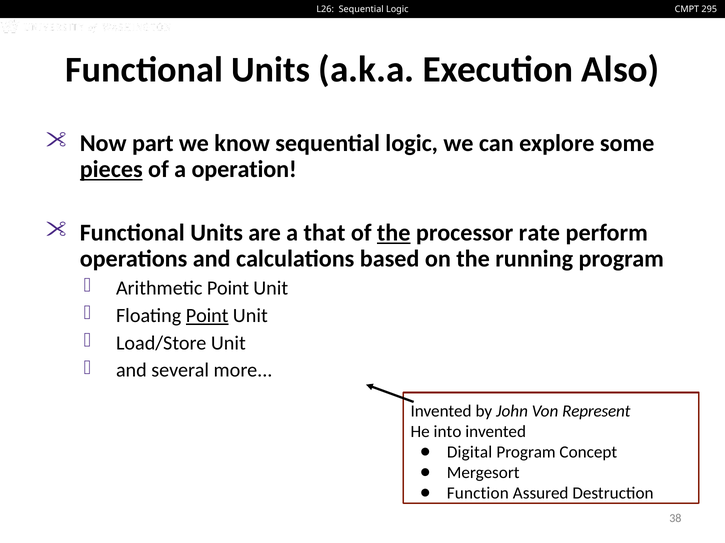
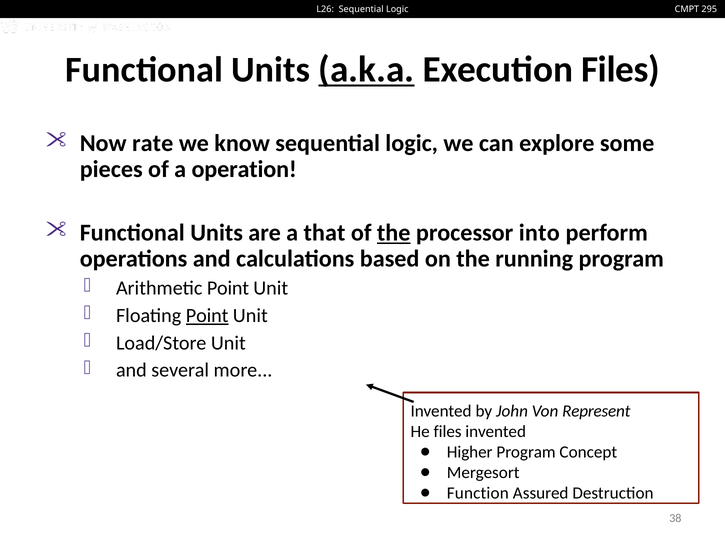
a.k.a underline: none -> present (366, 70)
Execution Also: Also -> Files (621, 70)
part: part -> rate (153, 143)
pieces underline: present -> none (111, 170)
rate: rate -> into (539, 233)
He into: into -> files (448, 432)
Digital: Digital -> Higher (470, 453)
